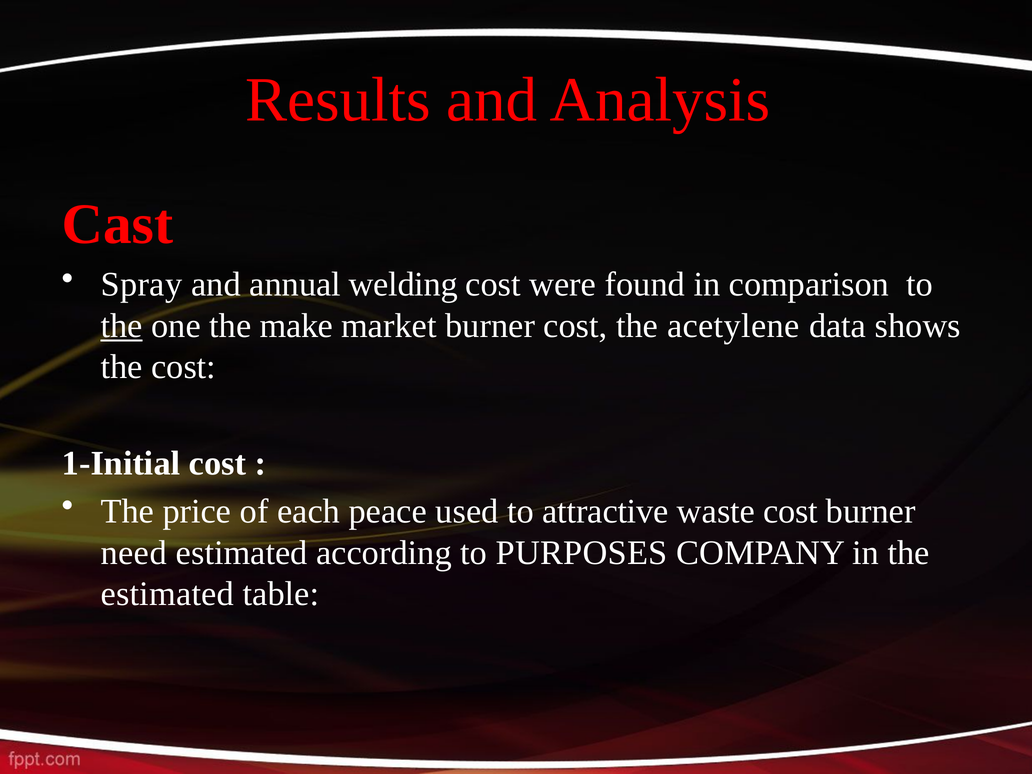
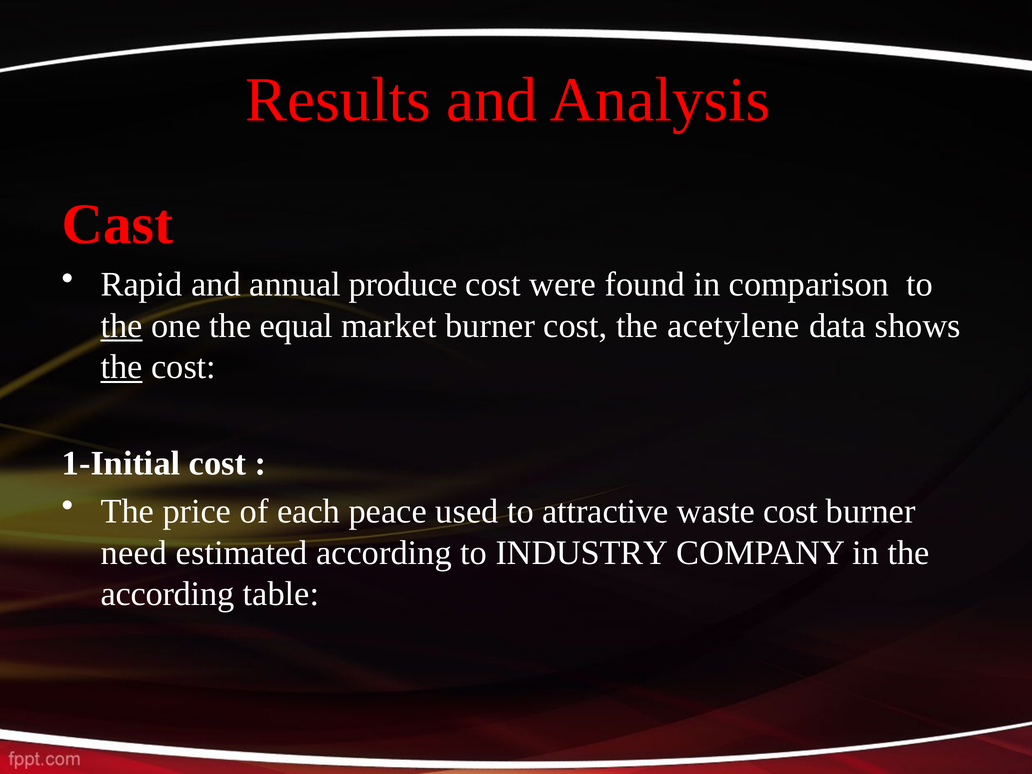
Spray: Spray -> Rapid (142, 284)
welding: welding -> produce (403, 284)
make: make -> equal (296, 326)
the underline: none -> present (122, 367)
PURPOSES: PURPOSES -> INDUSTRY (582, 553)
estimated: estimated -> according (168, 594)
